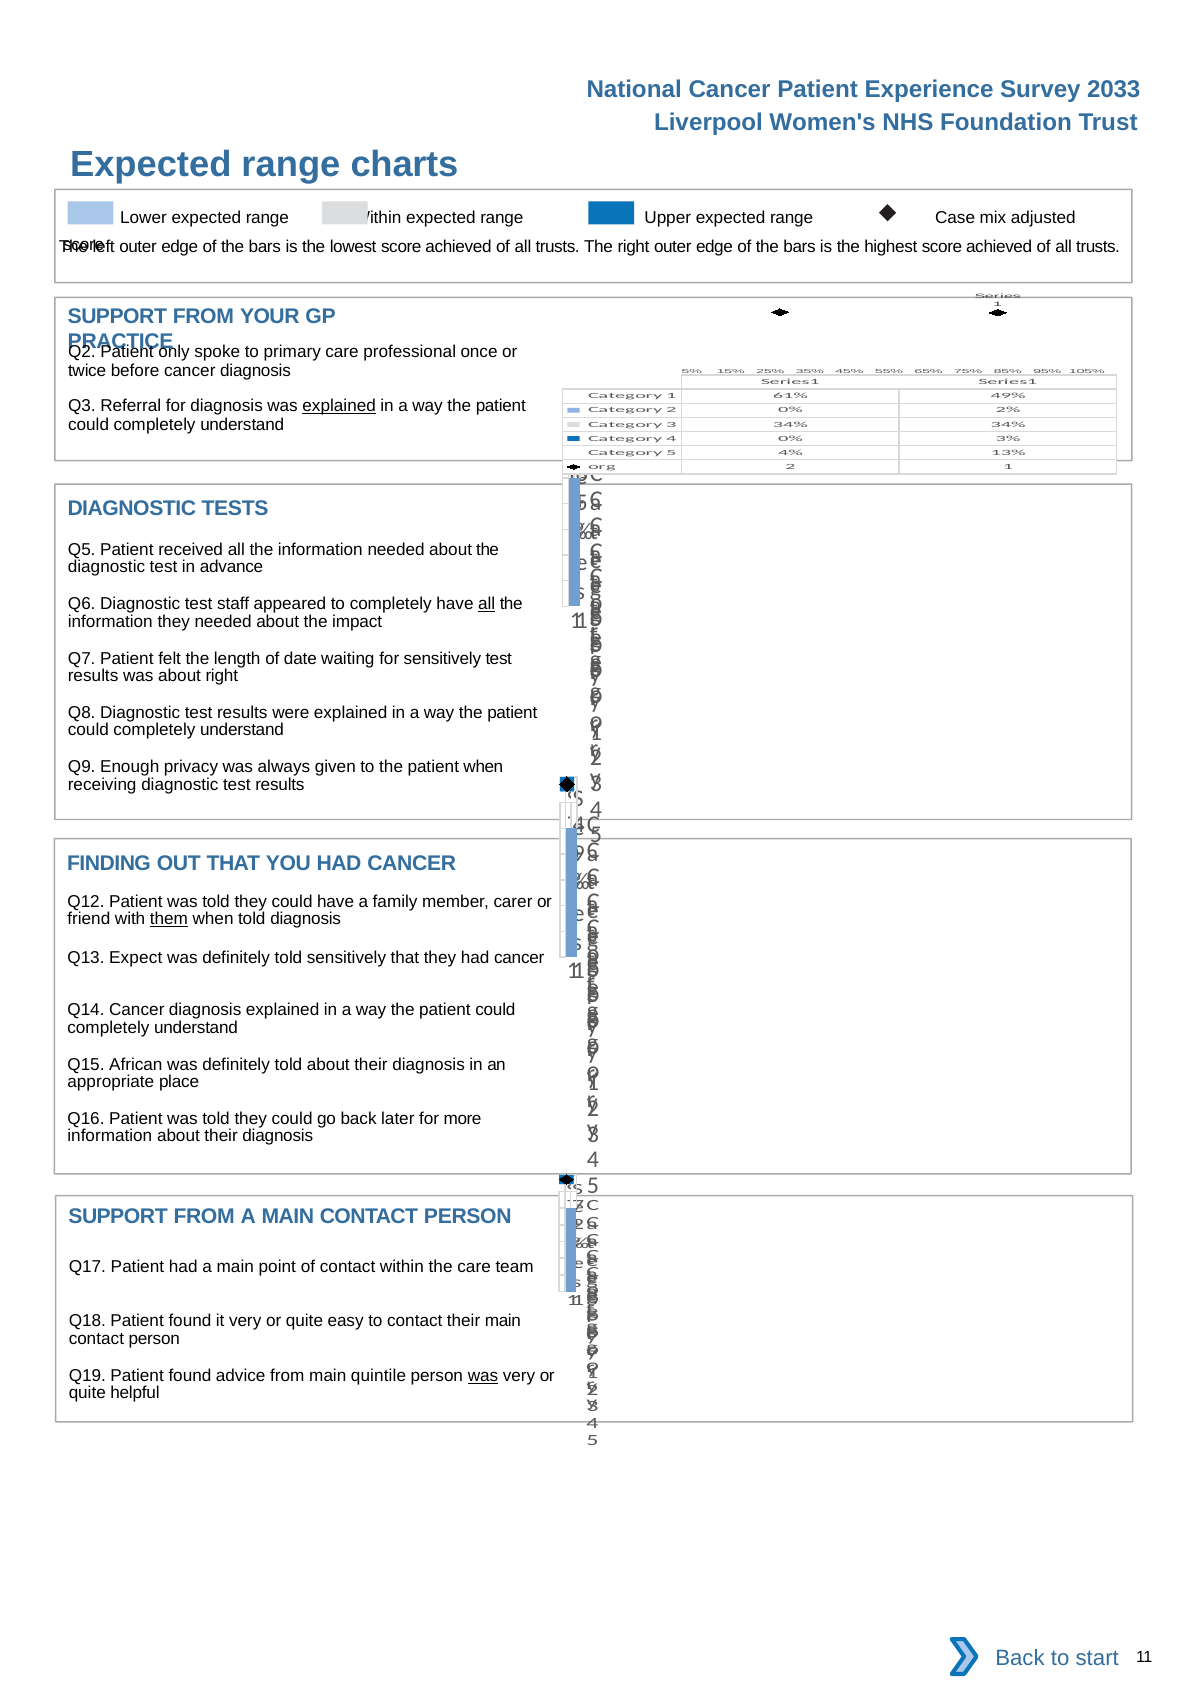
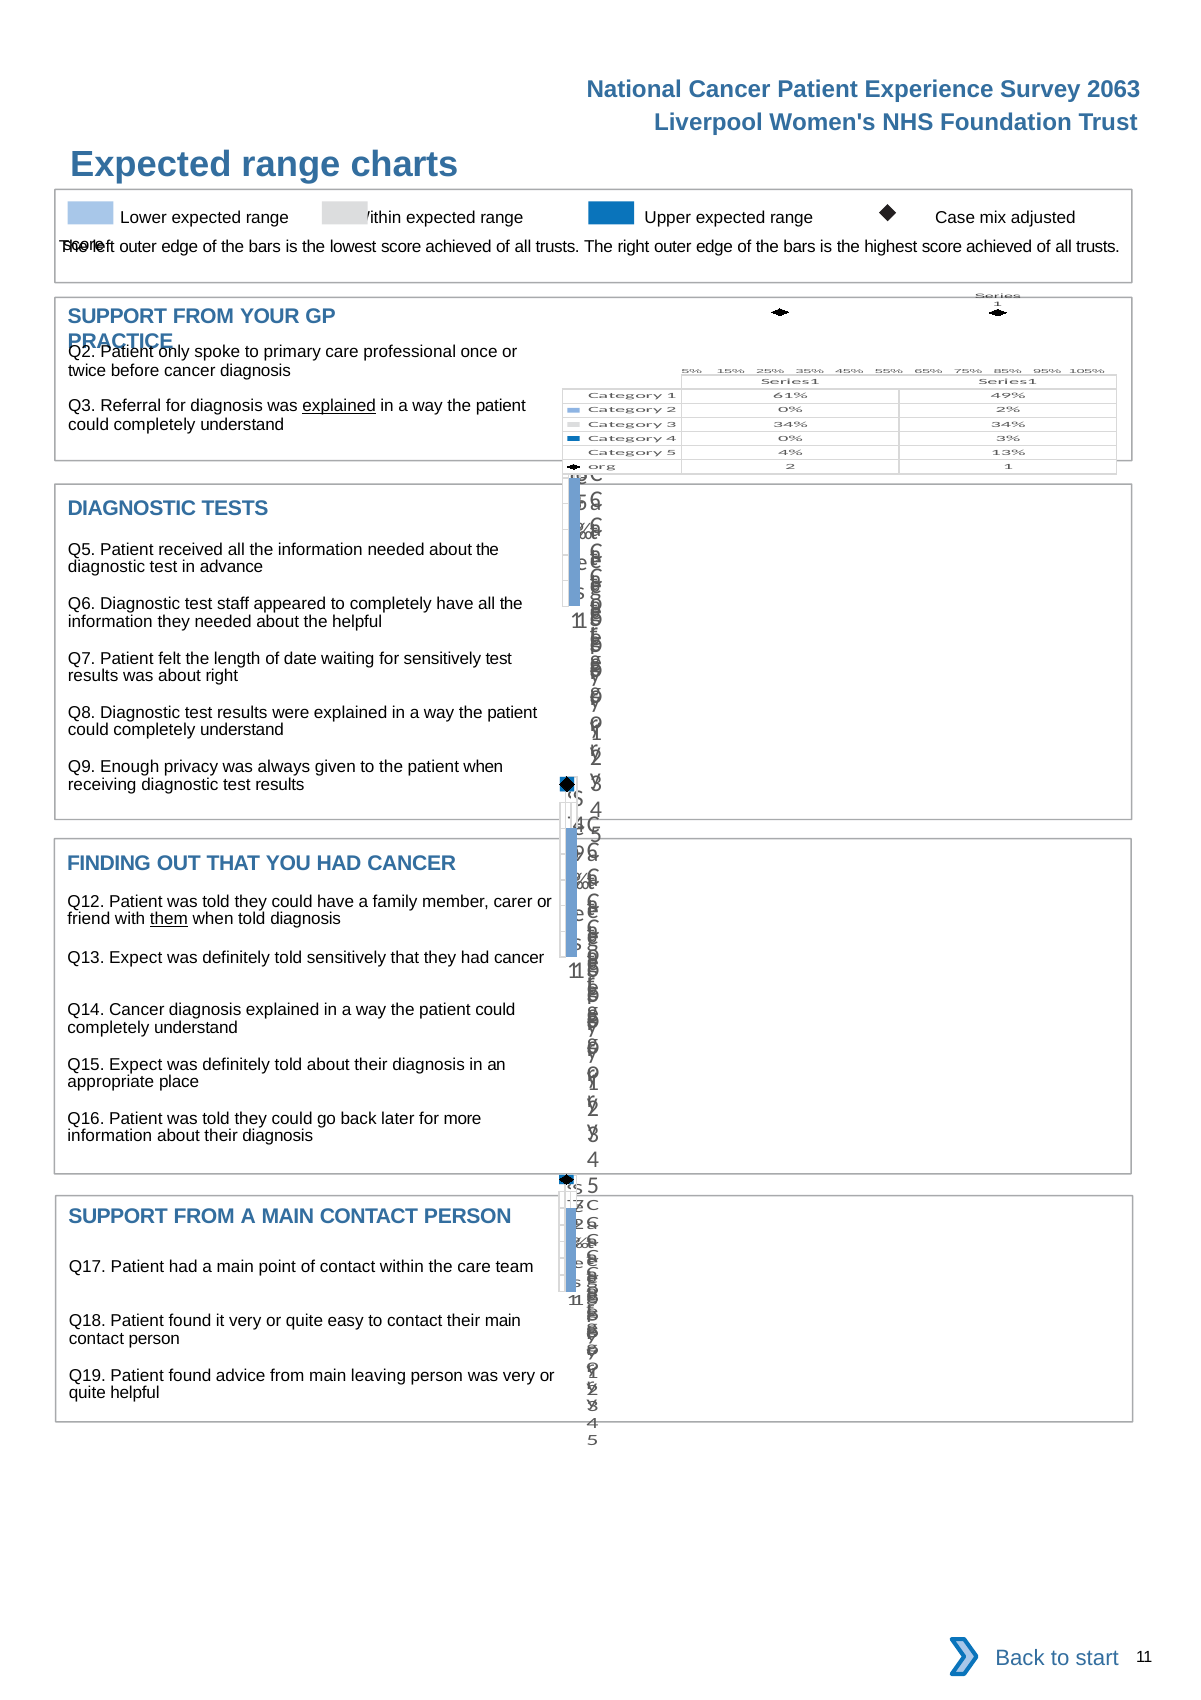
2033: 2033 -> 2063 (1114, 90)
all underline: present -> none (487, 604)
the impact: impact -> helpful (357, 621)
Q15 African: African -> Expect (136, 1064)
quintile: quintile -> leaving (378, 1375)
was underline: present -> none (483, 1375)
